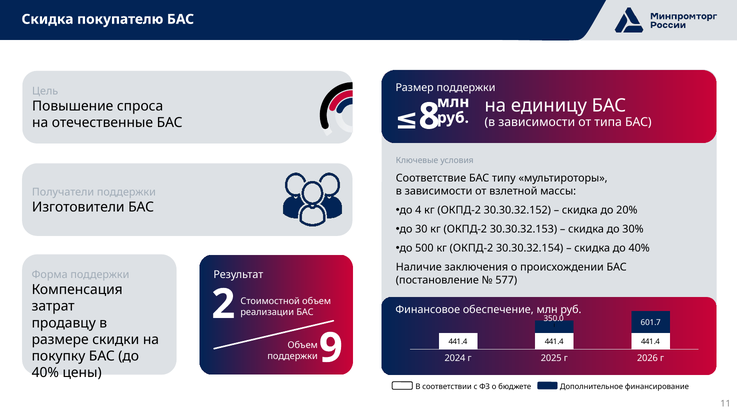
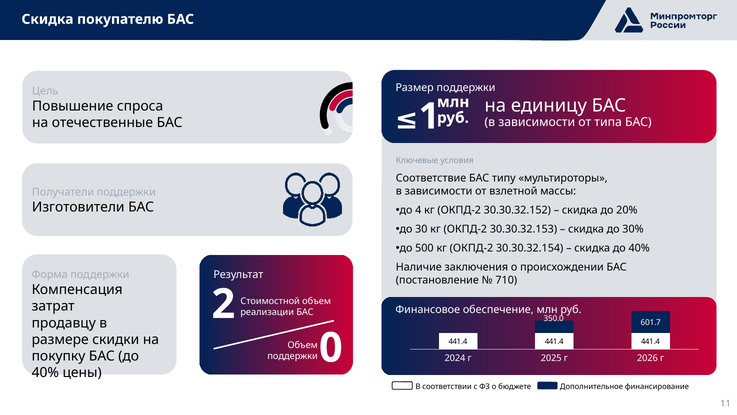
8: 8 -> 1 (429, 116)
577: 577 -> 710 (506, 280)
9: 9 -> 0 (331, 348)
